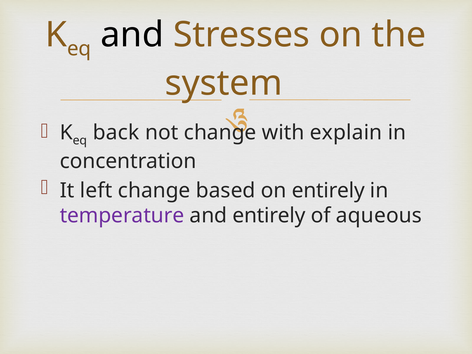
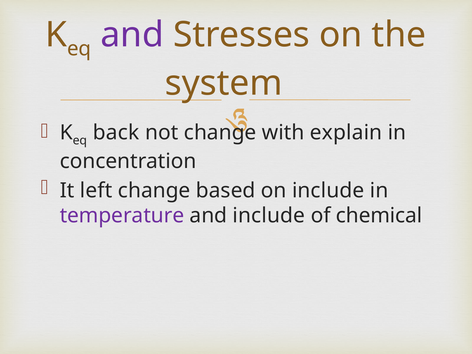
and colour: black -> purple (132, 35)
on entirely: entirely -> include (328, 190)
and entirely: entirely -> include (269, 216)
aqueous: aqueous -> chemical (379, 216)
